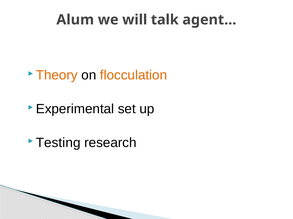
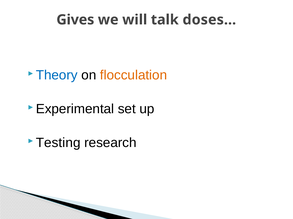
Alum: Alum -> Gives (75, 20)
agent…: agent… -> doses… (209, 20)
Theory colour: orange -> blue (57, 75)
